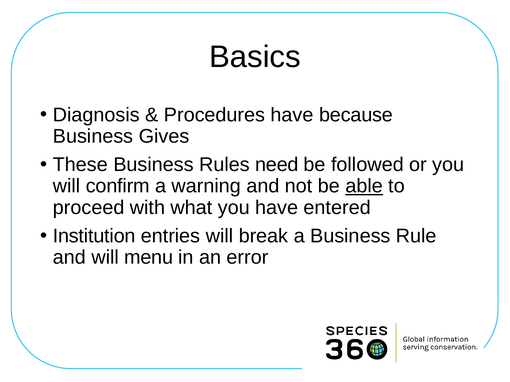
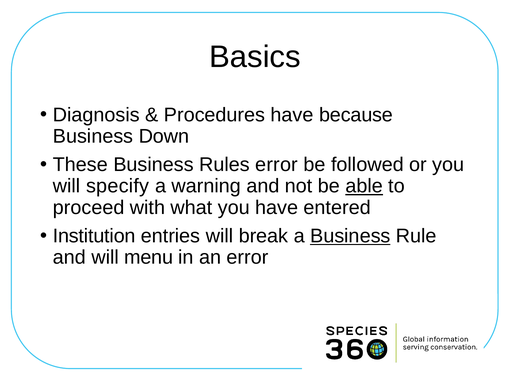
Gives: Gives -> Down (164, 136)
Rules need: need -> error (277, 165)
confirm: confirm -> specify (118, 186)
Business underline: none -> present (350, 236)
